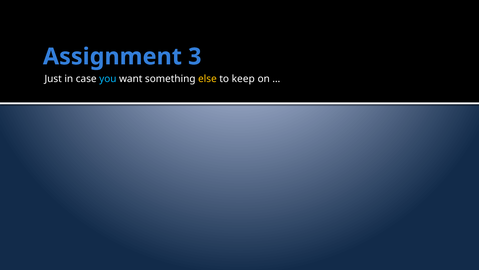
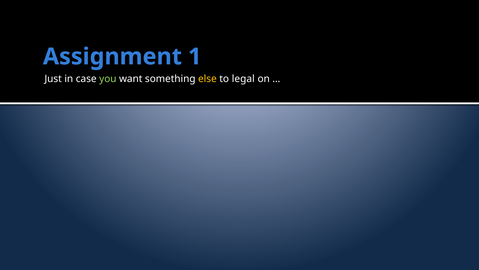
3: 3 -> 1 (195, 57)
you colour: light blue -> light green (108, 79)
keep: keep -> legal (243, 79)
